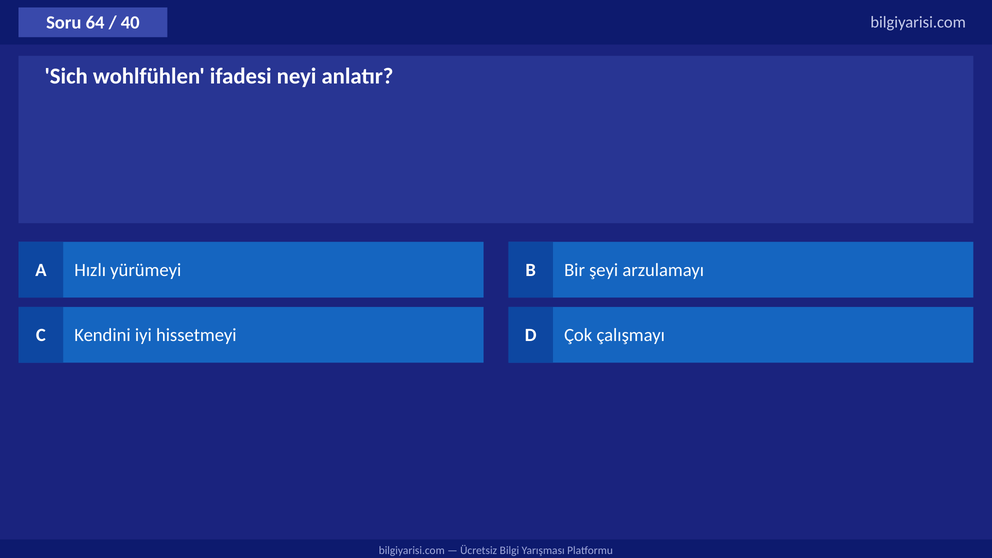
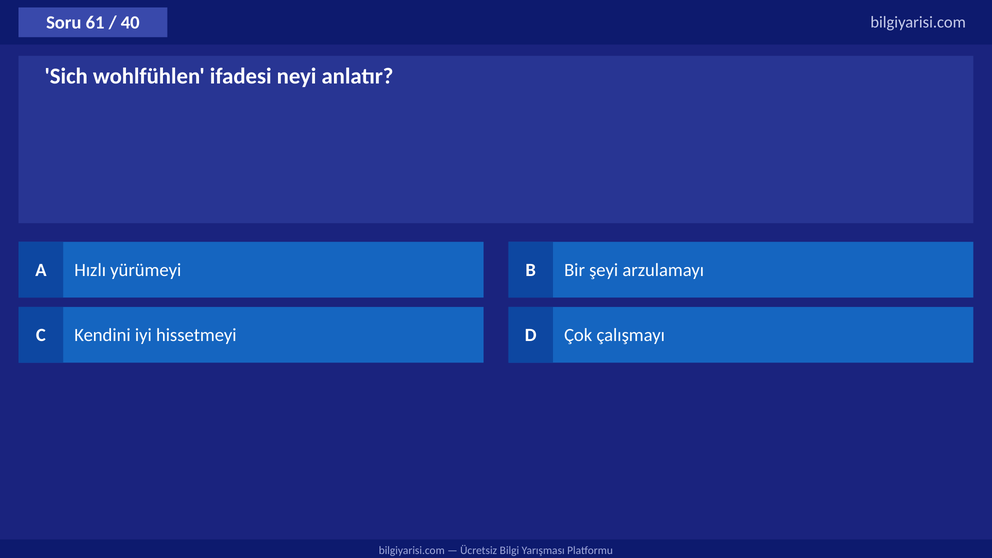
64: 64 -> 61 (95, 23)
